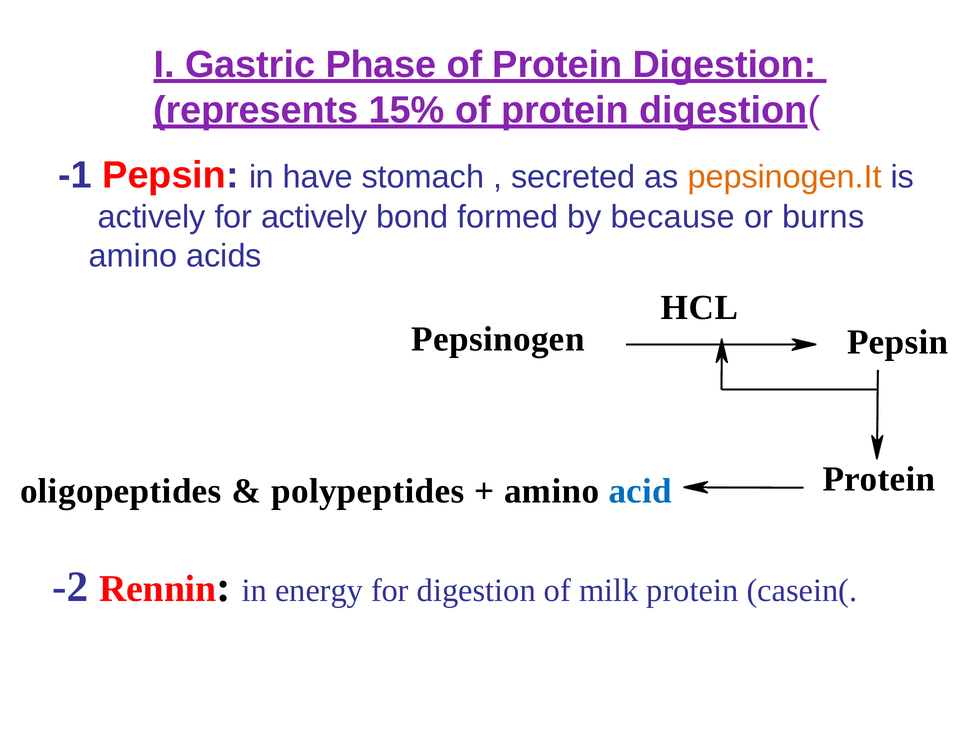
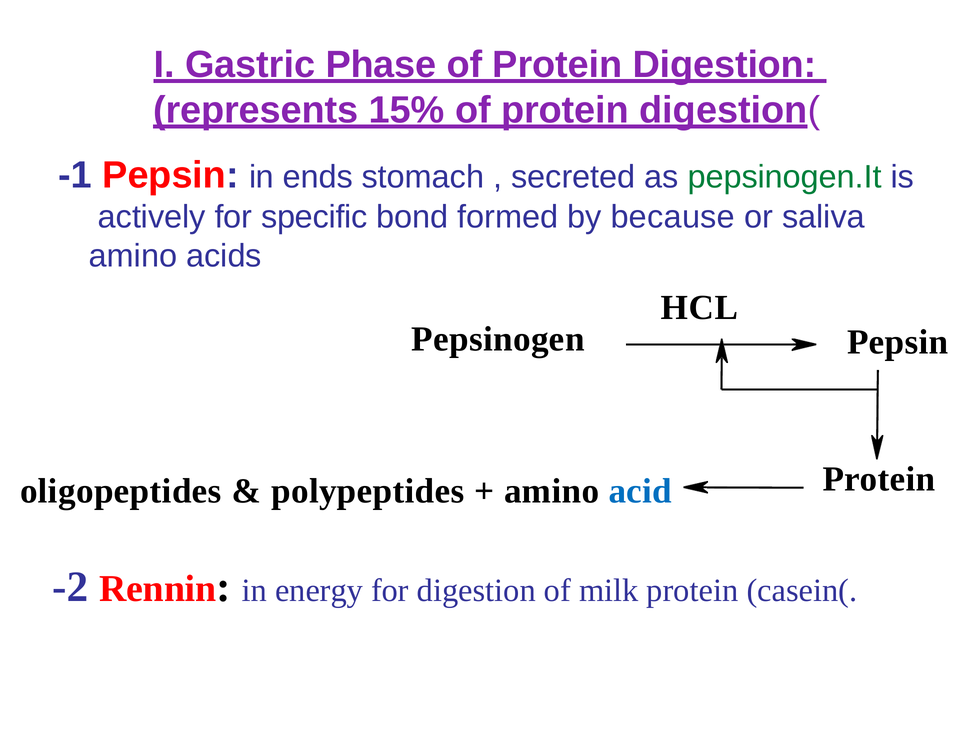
have: have -> ends (318, 177)
pepsinogen.It colour: orange -> green (785, 177)
for actively: actively -> specific (314, 217)
burns: burns -> saliva (823, 217)
